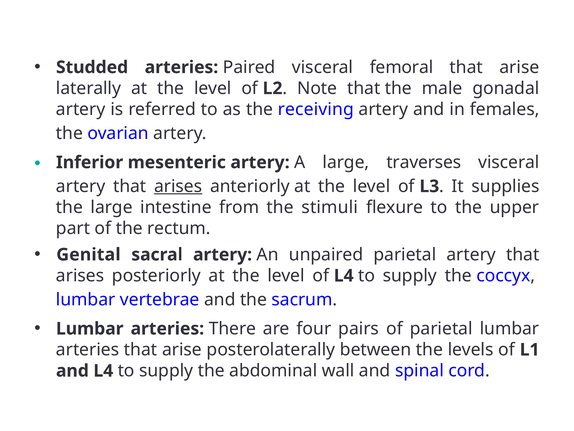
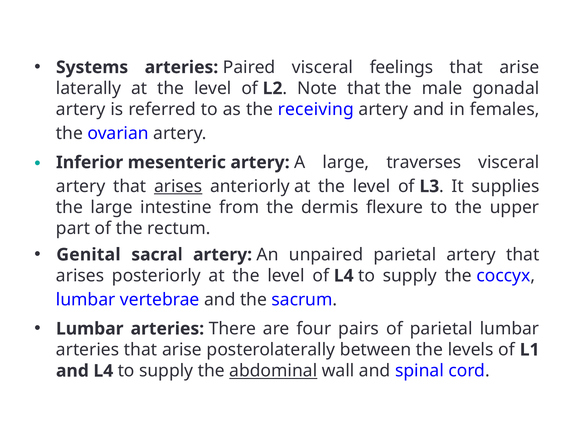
Studded: Studded -> Systems (92, 67)
femoral: femoral -> feelings (402, 67)
stimuli: stimuli -> dermis (330, 207)
abdominal underline: none -> present (273, 370)
